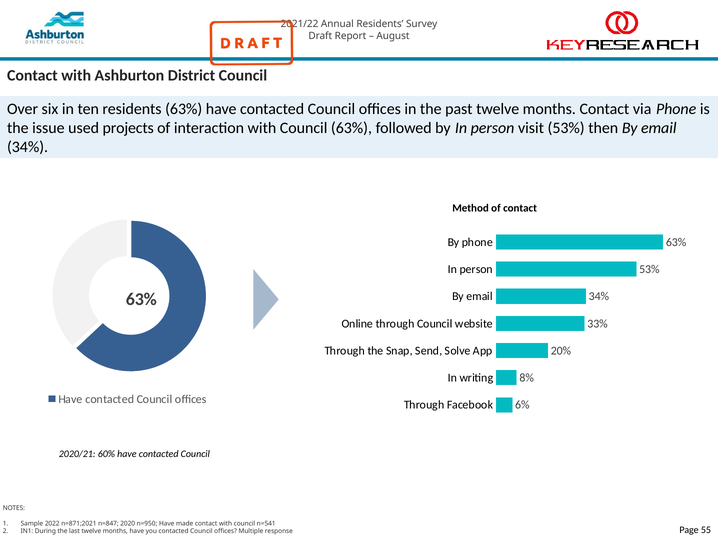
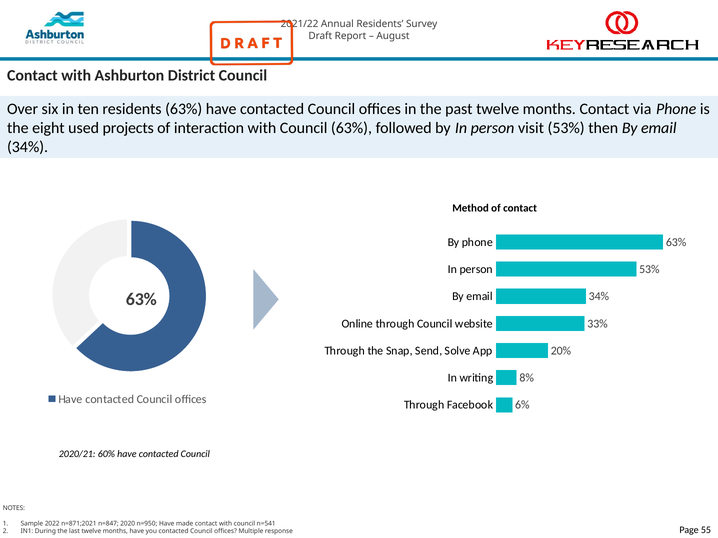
issue: issue -> eight (48, 128)
